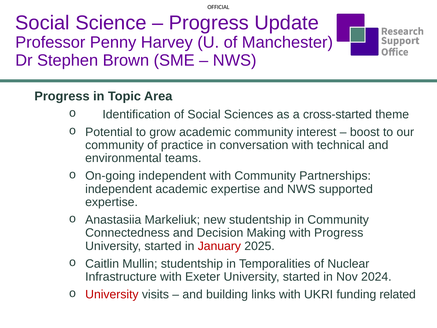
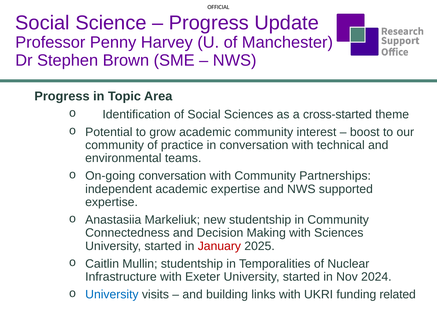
On-going independent: independent -> conversation (172, 176)
with Progress: Progress -> Sciences (339, 233)
University colour: red -> blue (112, 294)
